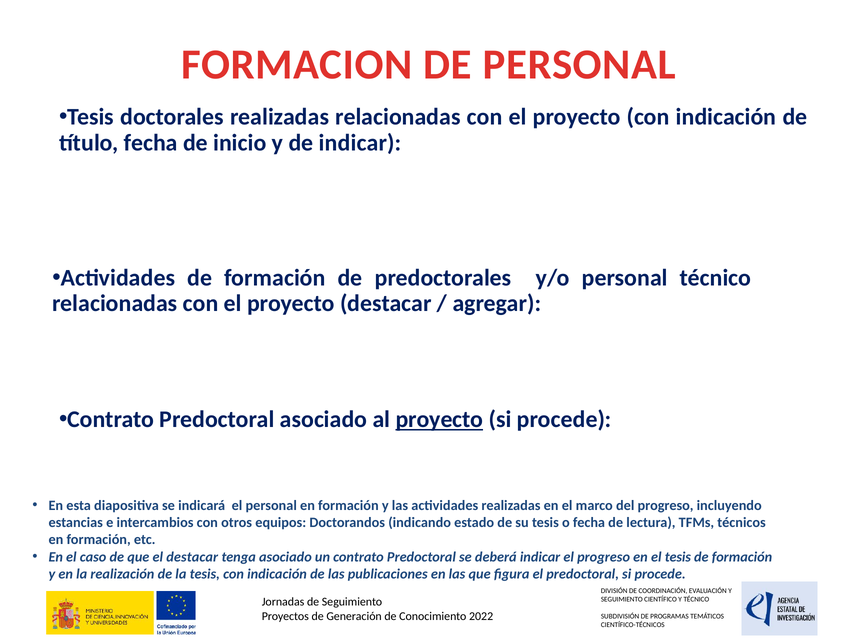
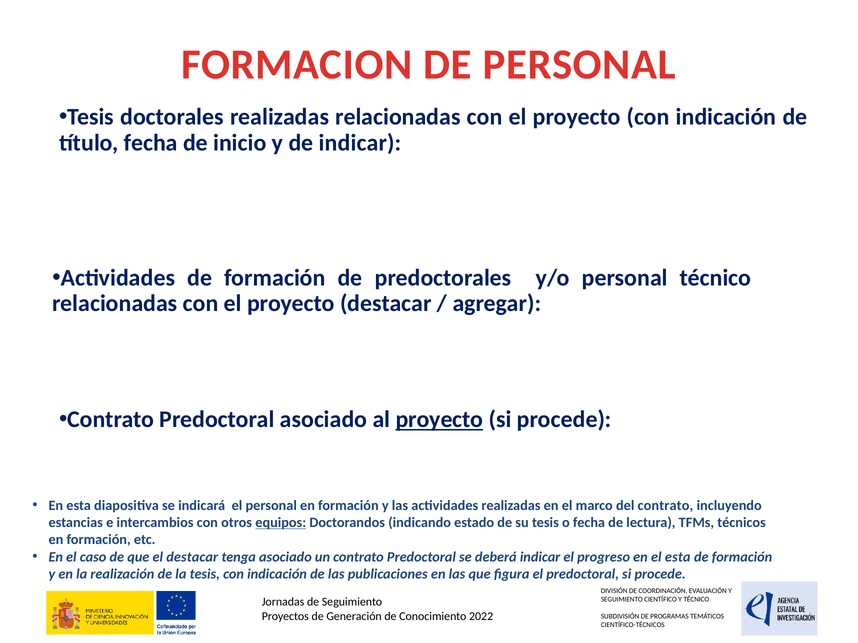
del progreso: progreso -> contrato (665, 506)
equipos underline: none -> present (281, 523)
el tesis: tesis -> esta (678, 557)
